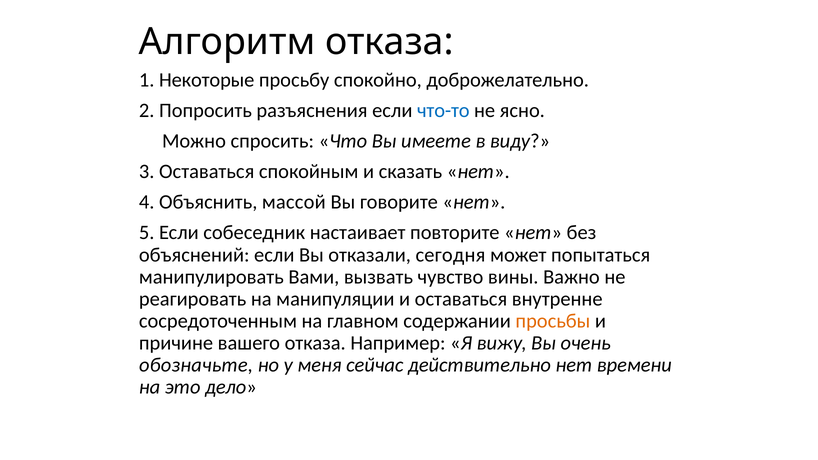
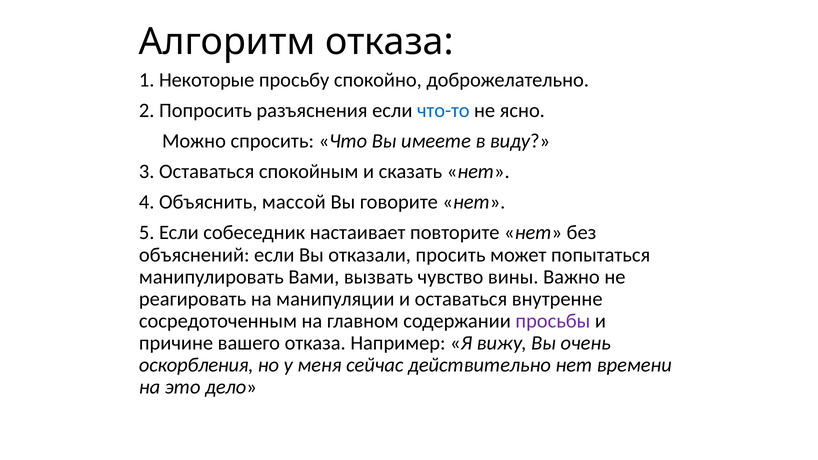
сегодня: сегодня -> просить (451, 255)
просьбы colour: orange -> purple (553, 321)
обозначьте: обозначьте -> оскорбления (196, 365)
